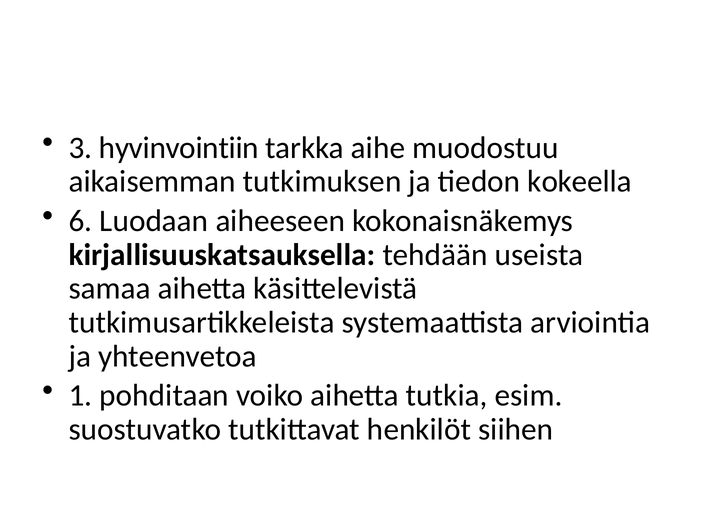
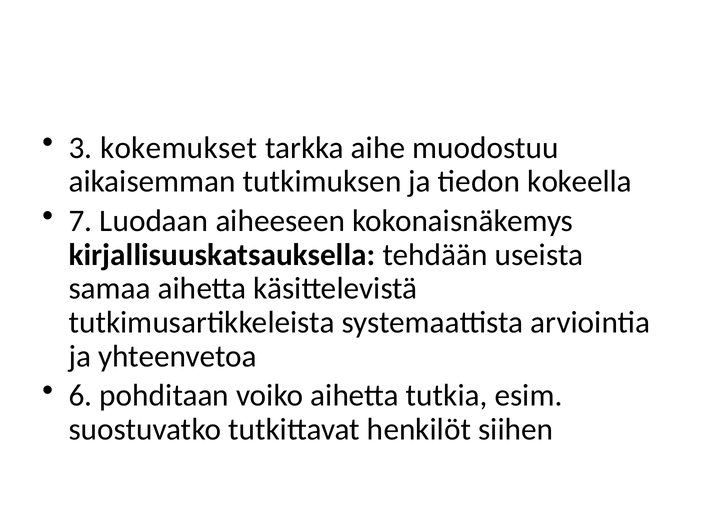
hyvinvointiin: hyvinvointiin -> kokemukset (179, 148)
6: 6 -> 7 (81, 221)
1: 1 -> 6 (81, 396)
